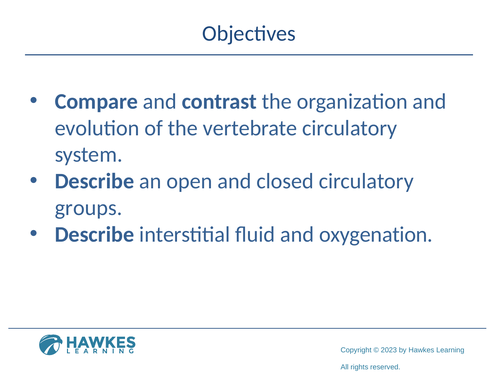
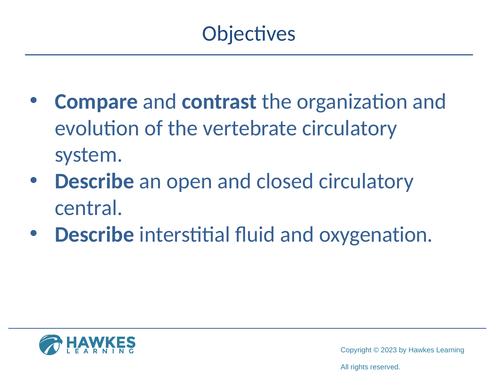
groups: groups -> central (89, 208)
